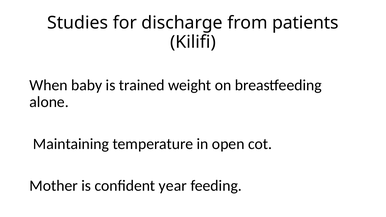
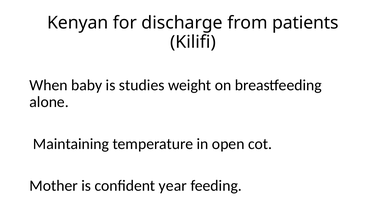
Studies: Studies -> Kenyan (78, 23)
trained: trained -> studies (142, 85)
